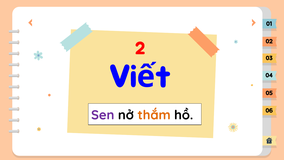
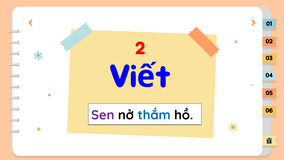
thắm colour: orange -> blue (154, 115)
